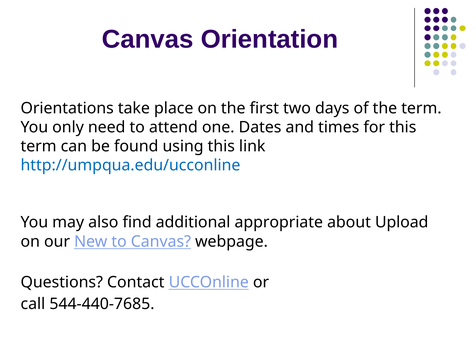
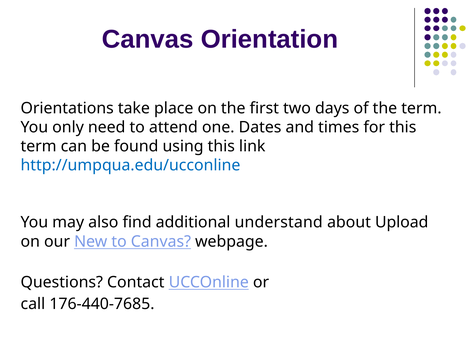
appropriate: appropriate -> understand (279, 222)
544-440-7685: 544-440-7685 -> 176-440-7685 (102, 304)
